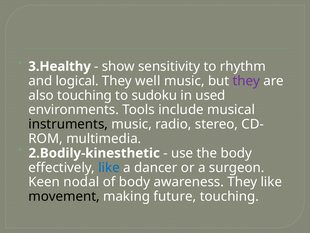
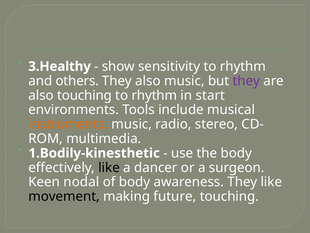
logical: logical -> others (77, 81)
They well: well -> also (148, 81)
sudoku: sudoku -> rhythm (154, 95)
used: used -> start (210, 95)
instruments colour: black -> orange (68, 124)
2.Bodily-kinesthetic: 2.Bodily-kinesthetic -> 1.Bodily-kinesthetic (94, 153)
like colour: blue -> black (109, 167)
